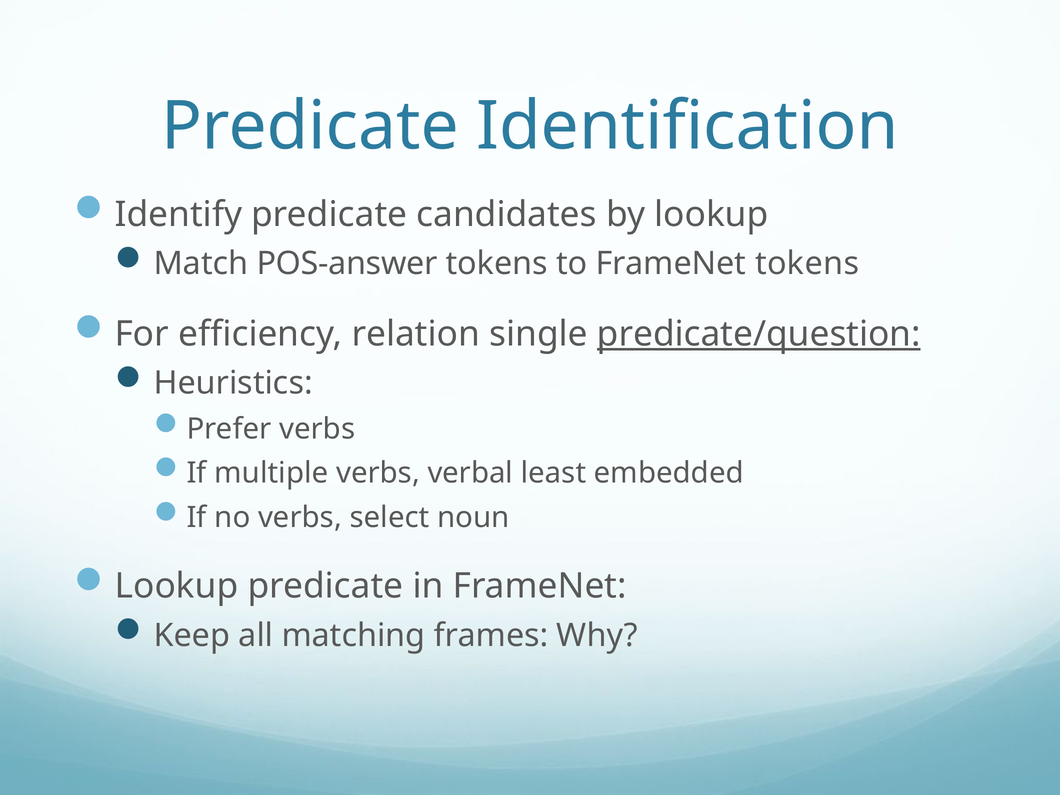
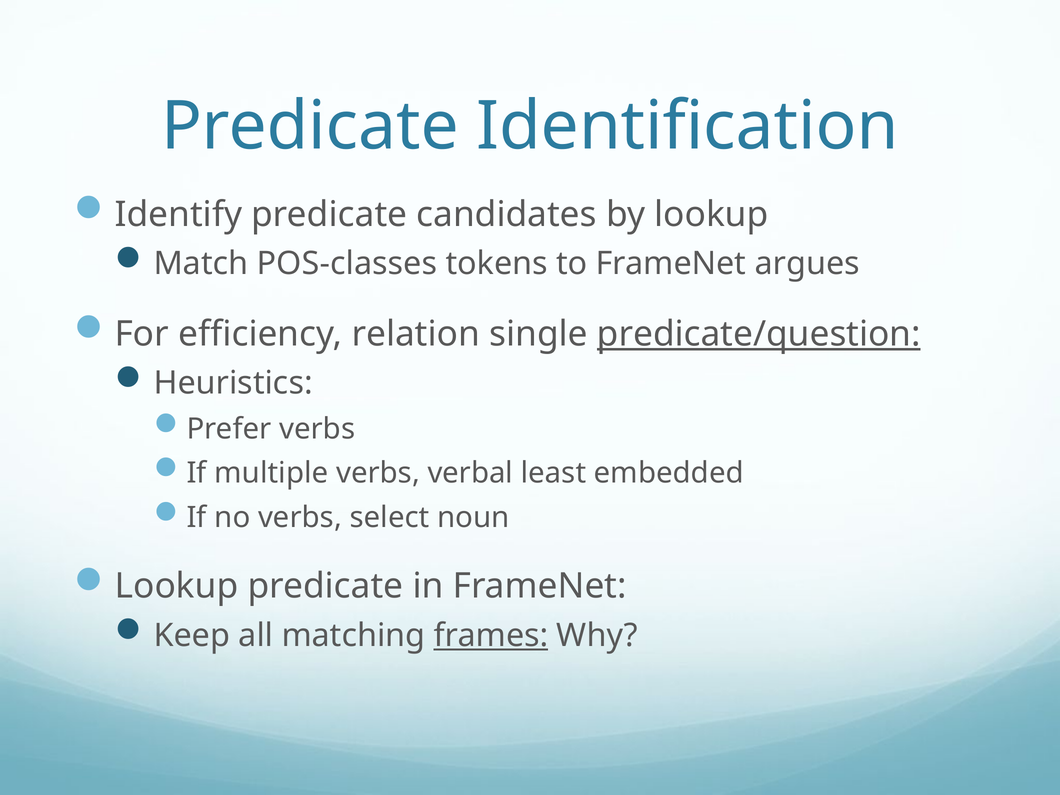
POS-answer: POS-answer -> POS-classes (347, 264)
FrameNet tokens: tokens -> argues (807, 264)
frames underline: none -> present (491, 635)
